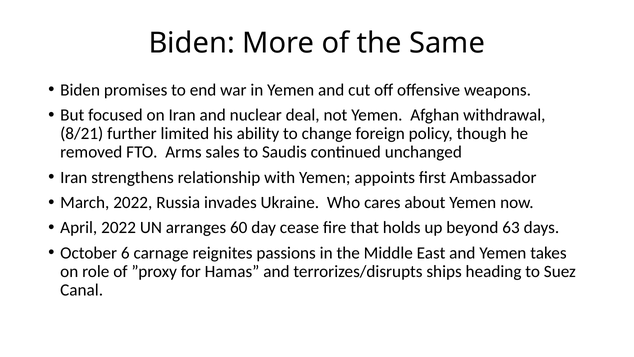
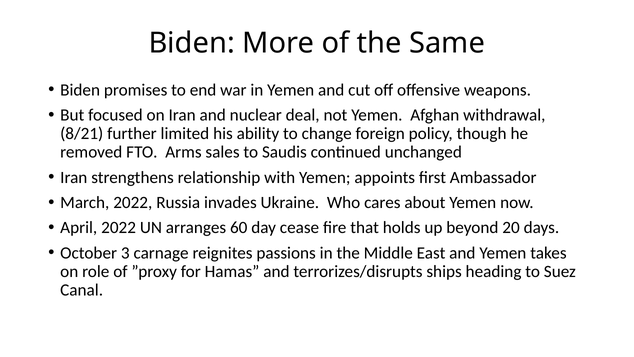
63: 63 -> 20 (511, 227)
6: 6 -> 3 (125, 253)
